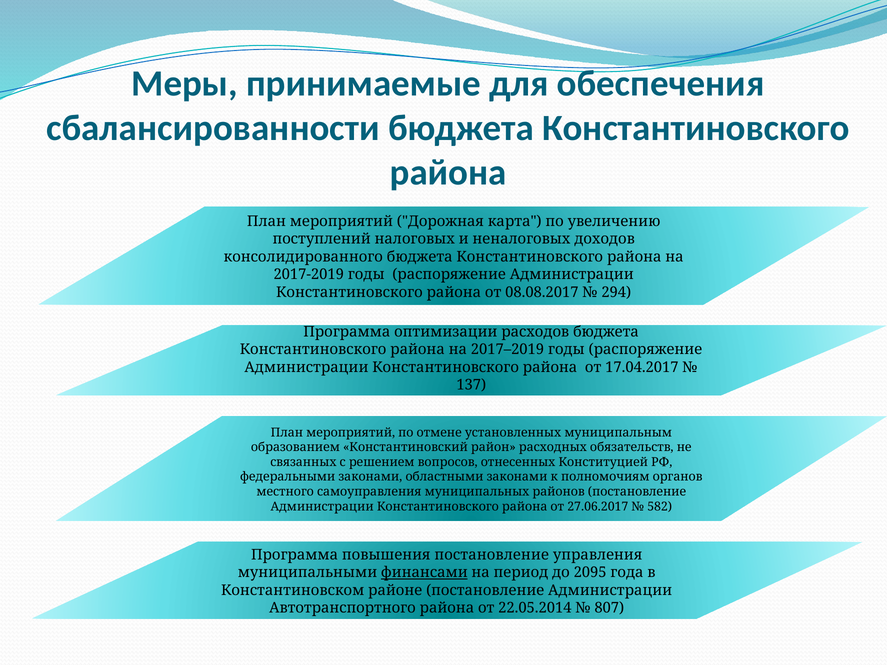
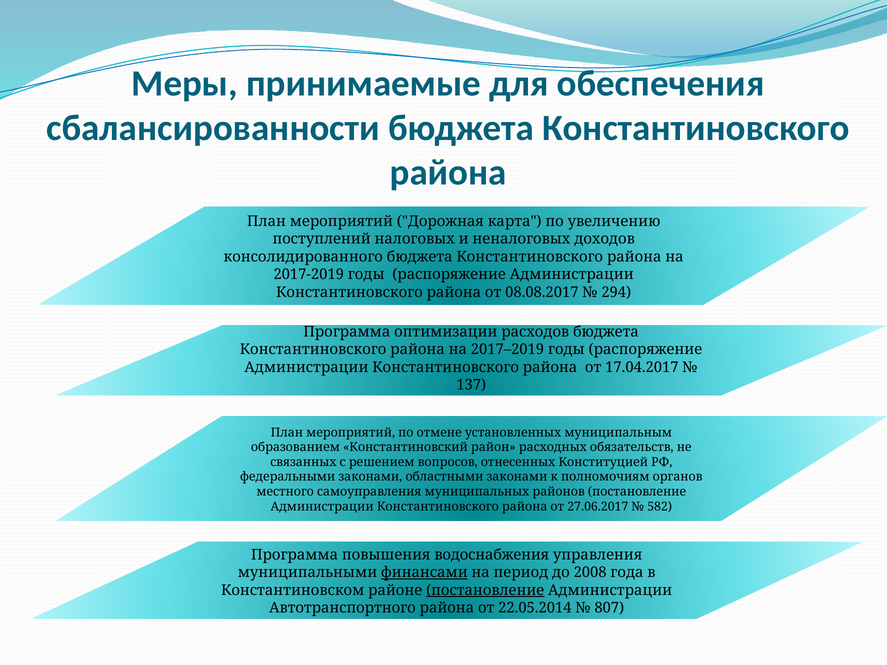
повышения постановление: постановление -> водоснабжения (492, 555)
2095: 2095 -> 2008 (590, 573)
постановление underline: none -> present (485, 590)
